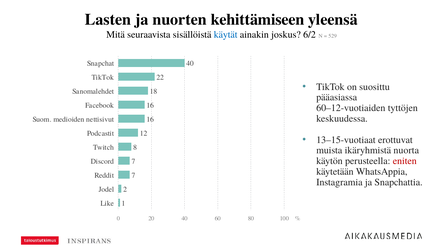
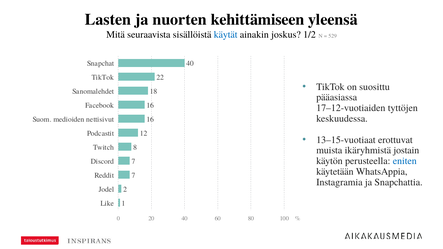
6/2: 6/2 -> 1/2 (309, 35)
60–12-vuotiaiden: 60–12-vuotiaiden -> 17–12-vuotiaiden (351, 108)
nuorta: nuorta -> jostain (406, 150)
eniten colour: red -> blue (405, 161)
